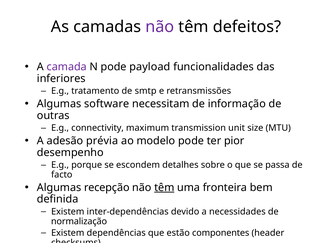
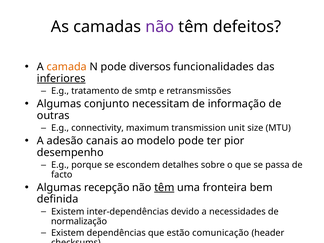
camada colour: purple -> orange (67, 67)
pode payload: payload -> diversos (150, 67)
inferiores underline: none -> present (61, 78)
software: software -> conjunto (107, 104)
prévia: prévia -> canais (102, 141)
componentes: componentes -> comunicação (221, 233)
